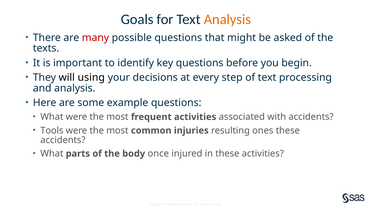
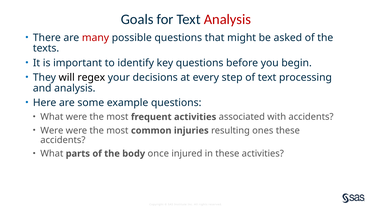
Analysis colour: orange -> red (227, 19)
using: using -> regex (91, 78)
Tools: Tools -> Were (52, 131)
